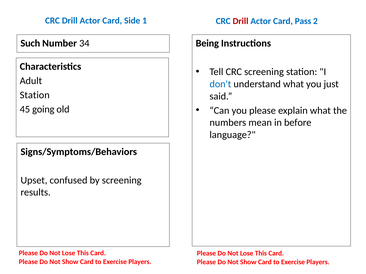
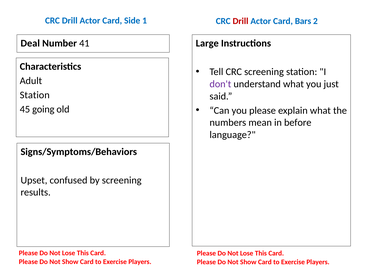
Pass: Pass -> Bars (303, 21)
Such: Such -> Deal (30, 43)
34: 34 -> 41 (84, 43)
Being: Being -> Large (207, 43)
don't colour: blue -> purple (220, 84)
